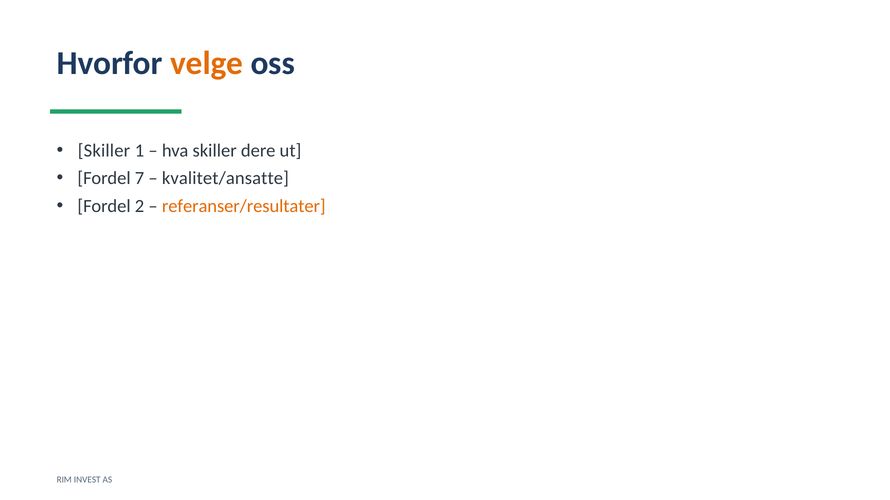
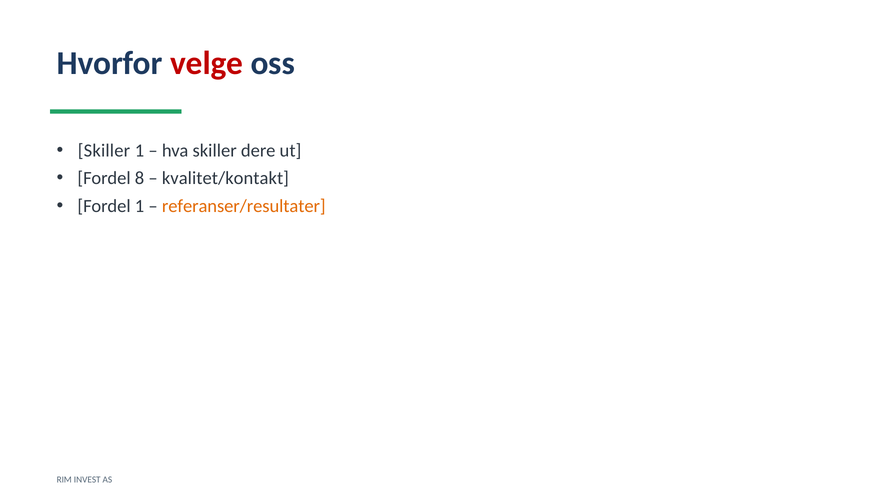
velge colour: orange -> red (207, 64)
7: 7 -> 8 (140, 179)
kvalitet/ansatte: kvalitet/ansatte -> kvalitet/kontakt (225, 179)
Fordel 2: 2 -> 1 (140, 206)
